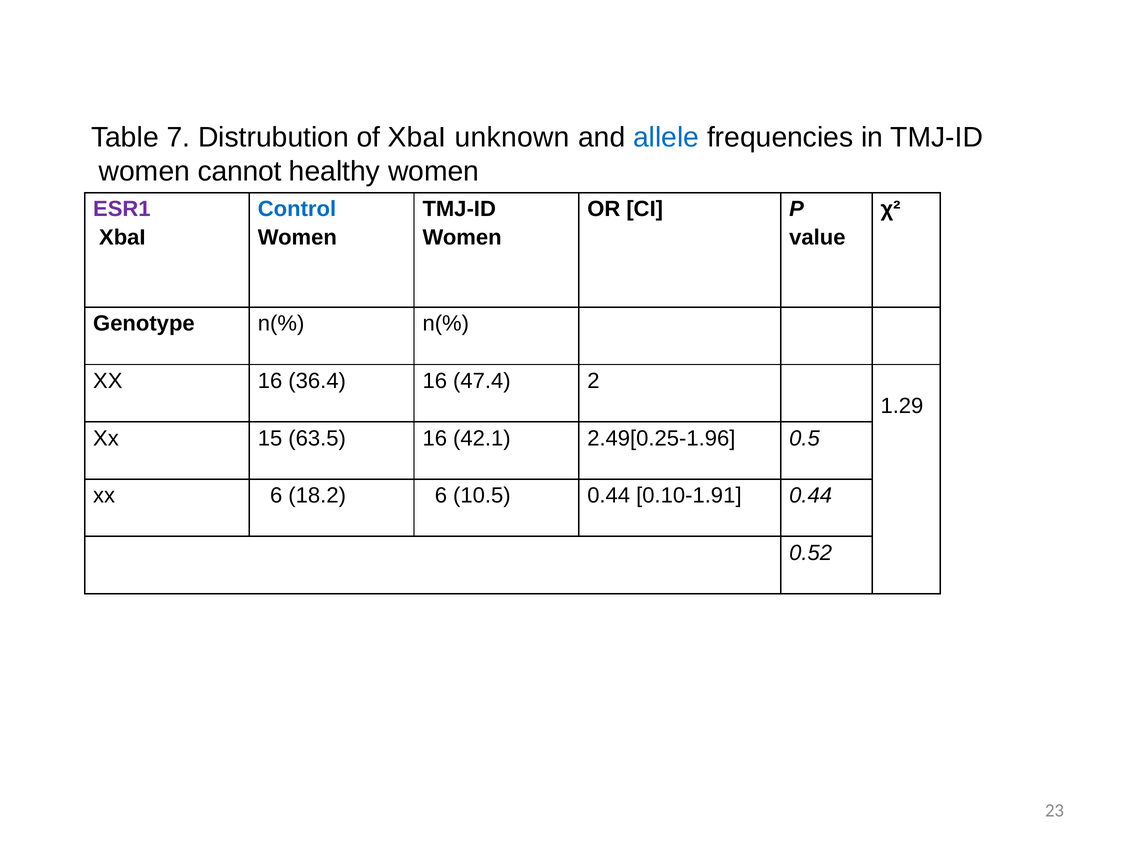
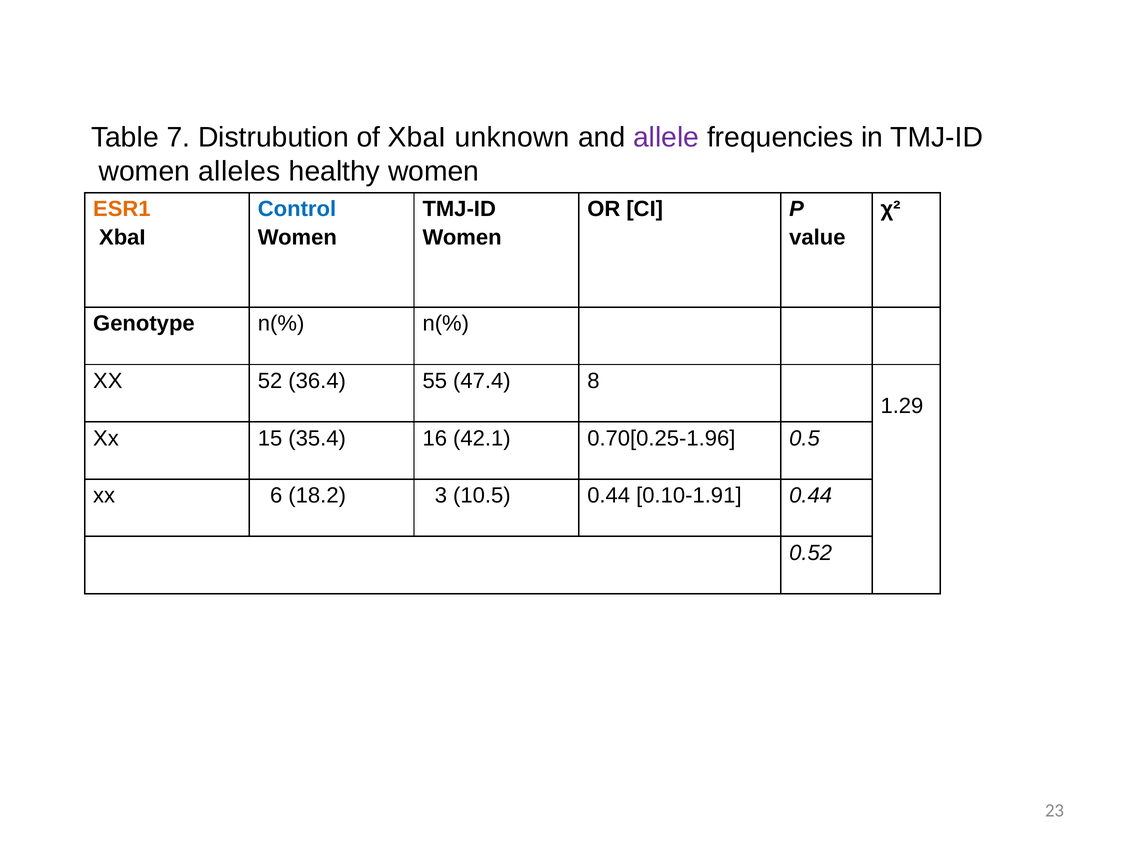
allele colour: blue -> purple (666, 137)
cannot: cannot -> alleles (239, 171)
ESR1 colour: purple -> orange (122, 209)
XX 16: 16 -> 52 (270, 381)
36.4 16: 16 -> 55 (435, 381)
2: 2 -> 8 (593, 381)
63.5: 63.5 -> 35.4 (317, 438)
2.49[0.25-1.96: 2.49[0.25-1.96 -> 0.70[0.25-1.96 (661, 438)
18.2 6: 6 -> 3 (441, 496)
